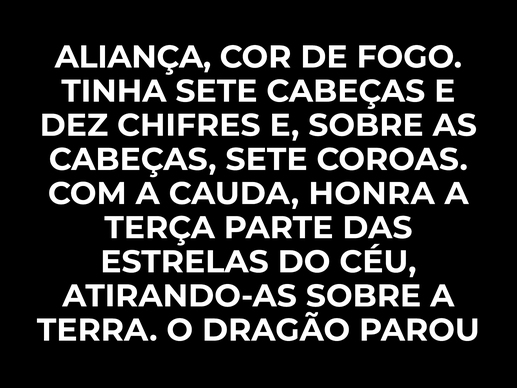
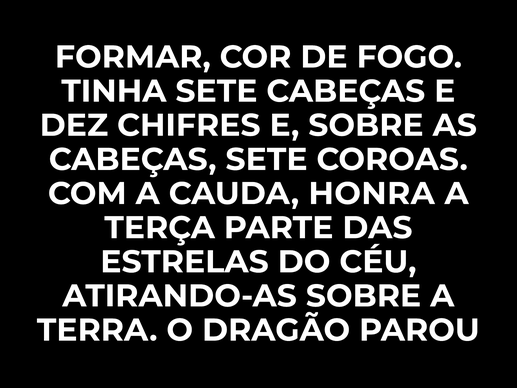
ALIANÇA: ALIANÇA -> FORMAR (133, 57)
